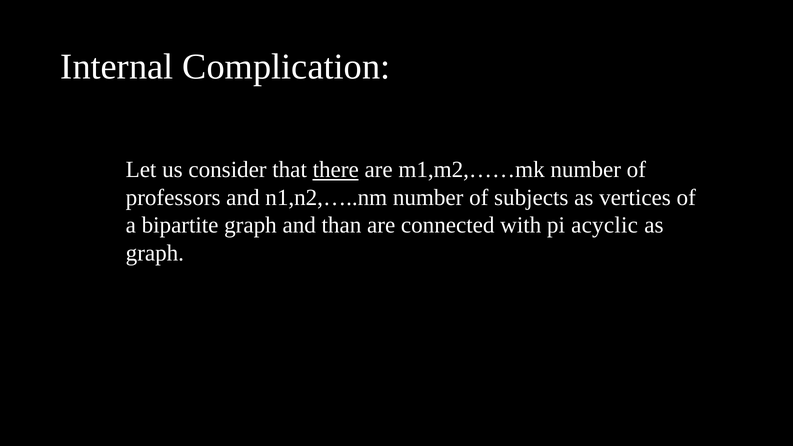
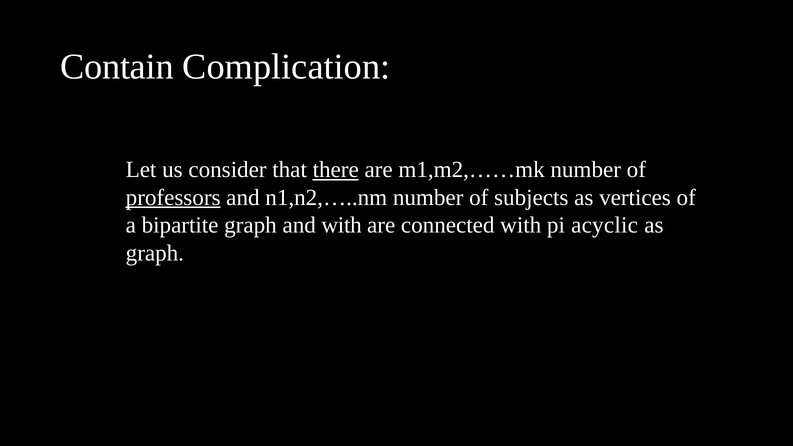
Internal: Internal -> Contain (117, 67)
professors underline: none -> present (173, 197)
and than: than -> with (342, 225)
